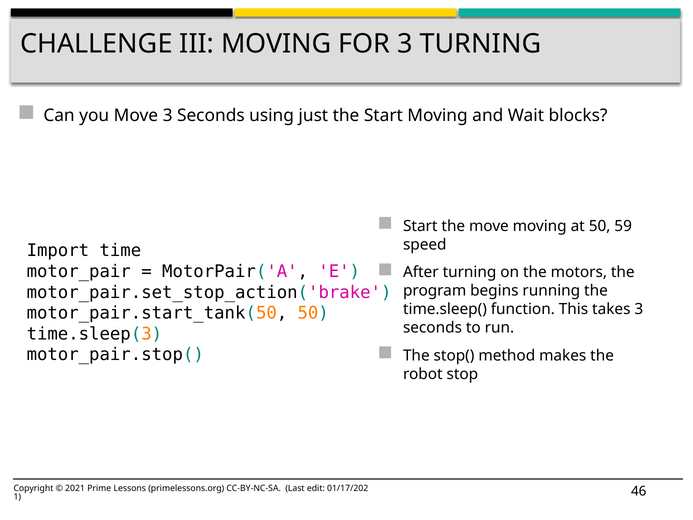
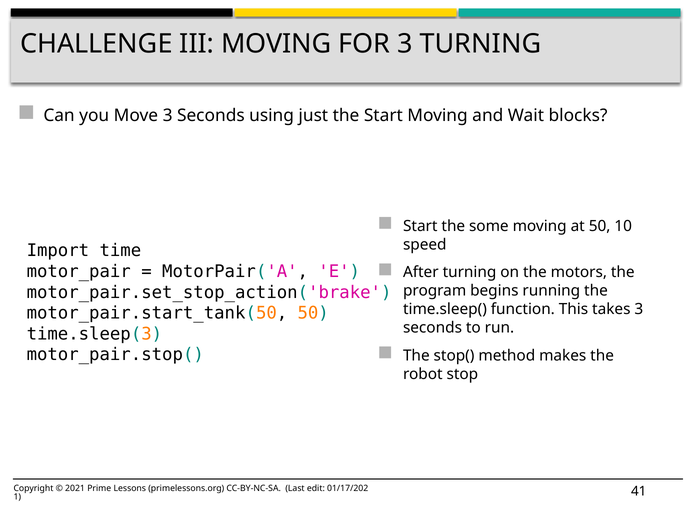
the move: move -> some (489, 226)
59: 59 -> 10 (623, 226)
46: 46 -> 41 (639, 491)
